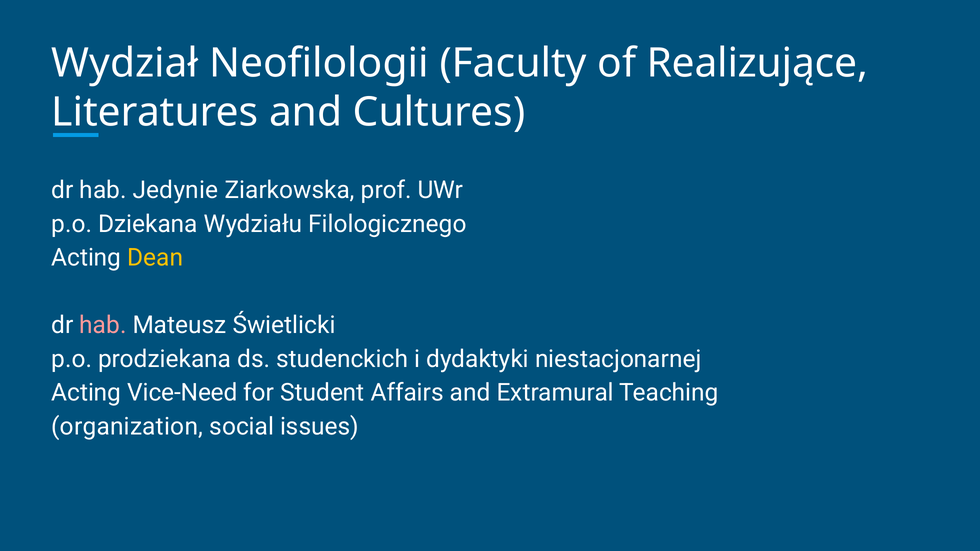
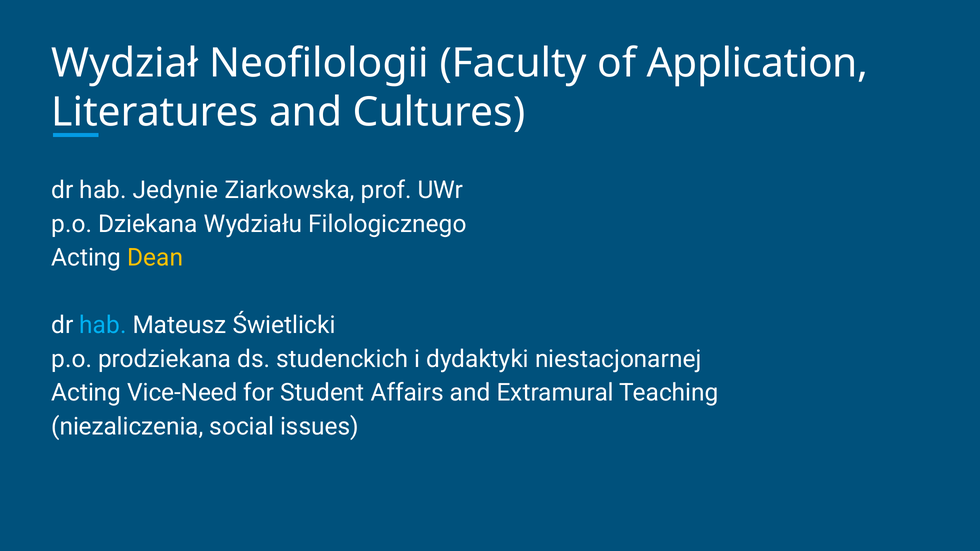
Realizujące: Realizujące -> Application (757, 63)
hab colour: pink -> light blue (103, 325)
organization: organization -> niezaliczenia (127, 427)
